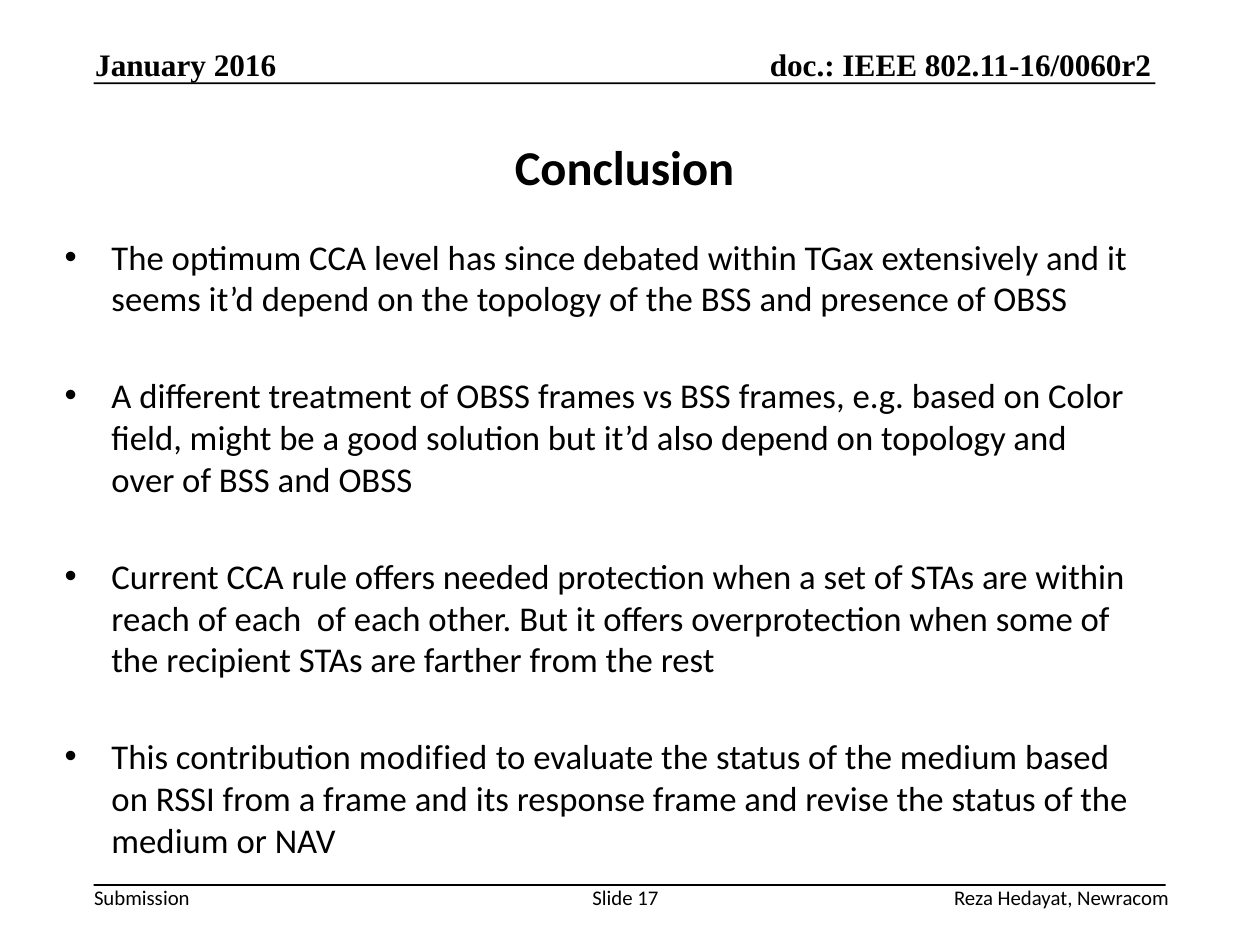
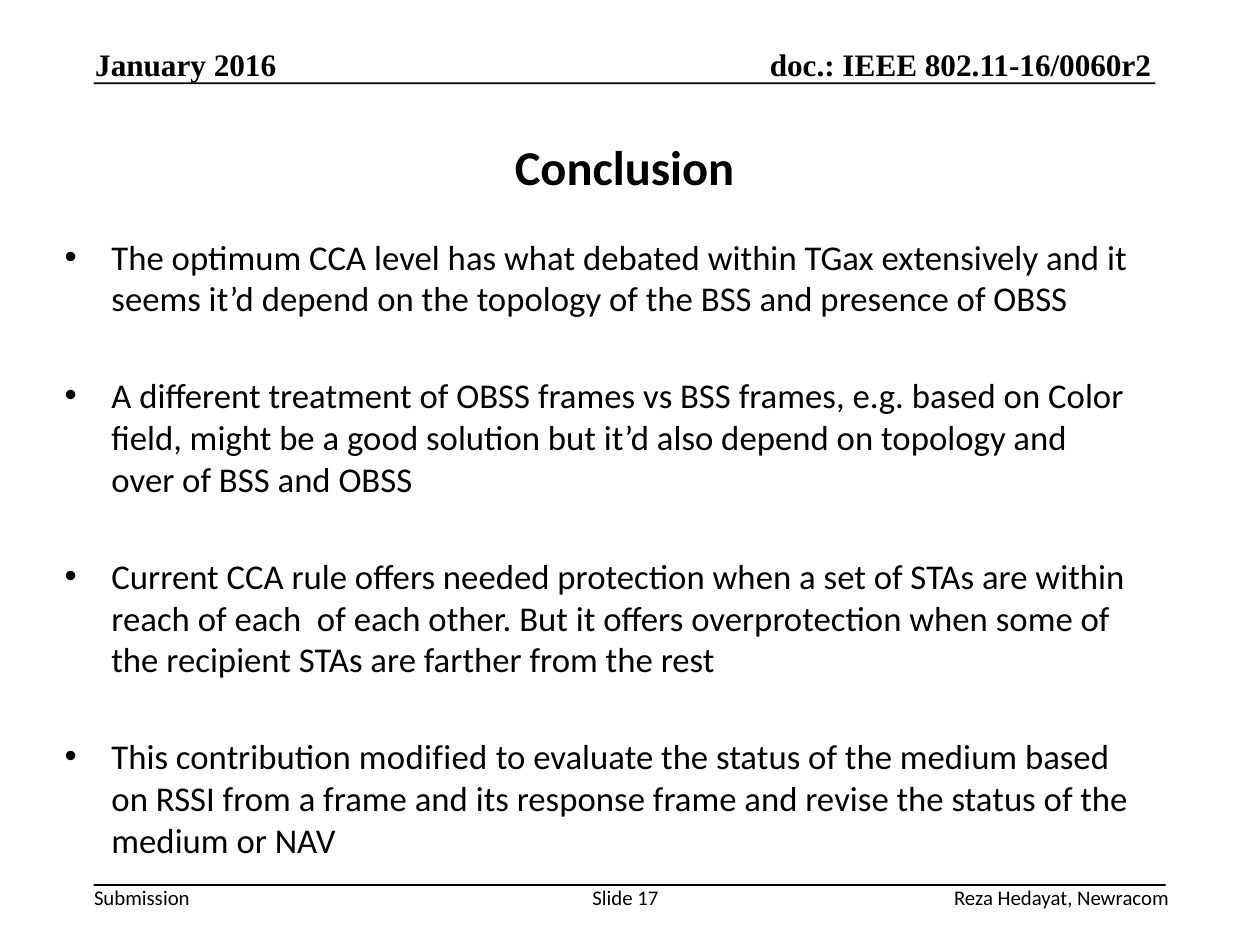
since: since -> what (540, 259)
